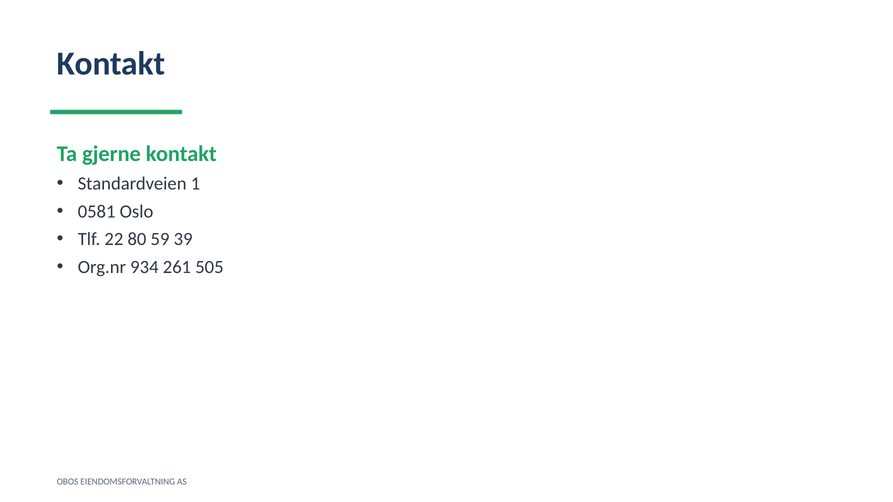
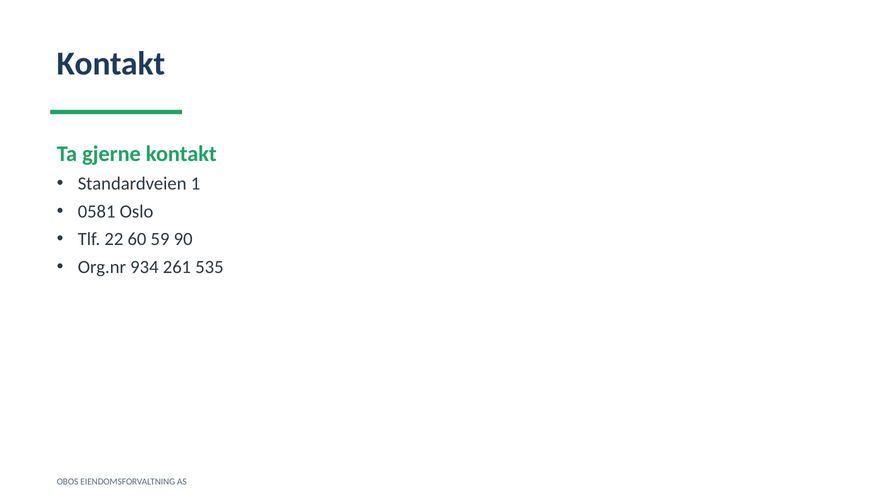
80: 80 -> 60 (137, 239)
39: 39 -> 90 (183, 239)
505: 505 -> 535 (209, 267)
